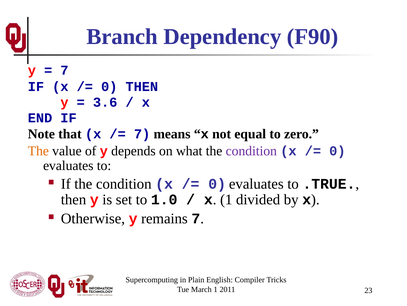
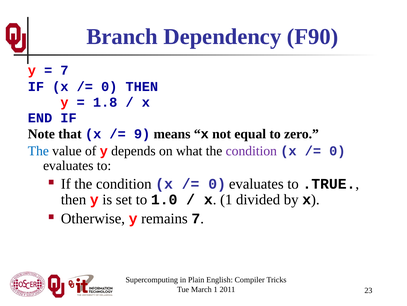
3.6: 3.6 -> 1.8 (105, 102)
7: 7 -> 9 (142, 134)
The colour: orange -> blue (38, 151)
